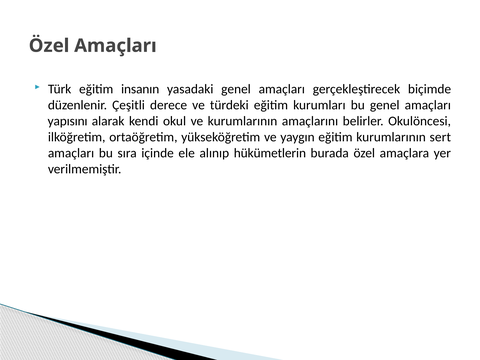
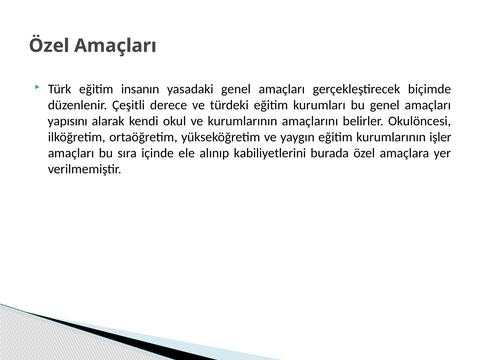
sert: sert -> işler (440, 137)
hükümetlerin: hükümetlerin -> kabiliyetlerini (270, 153)
